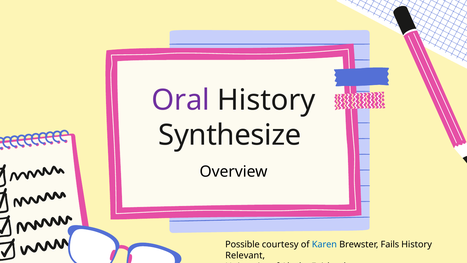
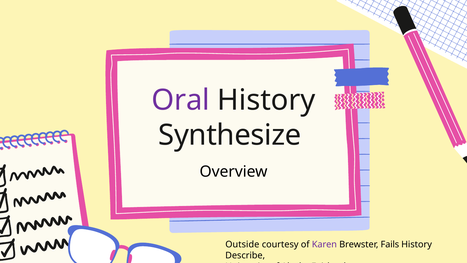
Possible: Possible -> Outside (242, 244)
Karen colour: blue -> purple (324, 244)
Relevant: Relevant -> Describe (245, 255)
